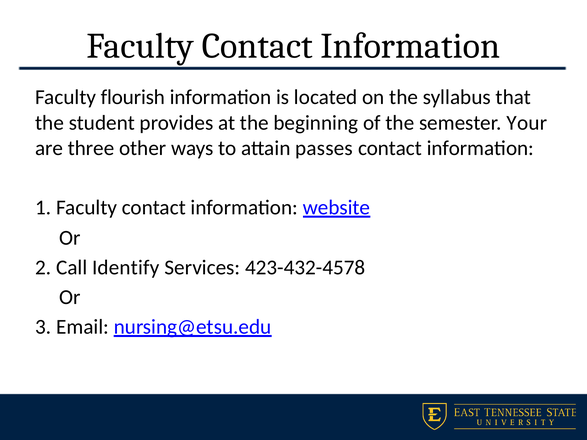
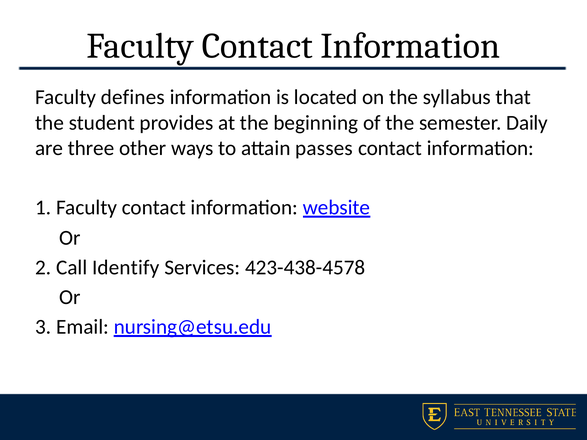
flourish: flourish -> defines (133, 97)
Your: Your -> Daily (527, 123)
423-432-4578: 423-432-4578 -> 423-438-4578 (305, 268)
